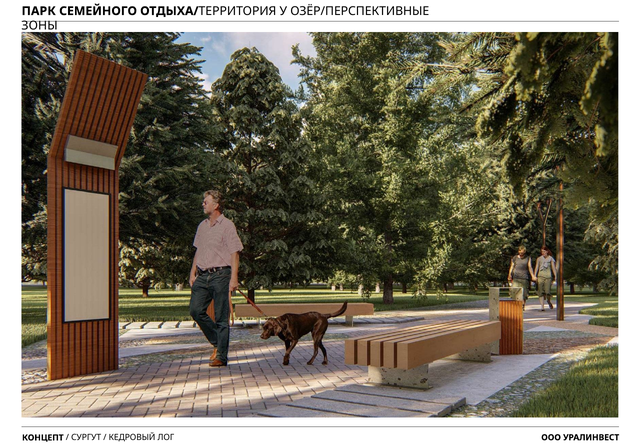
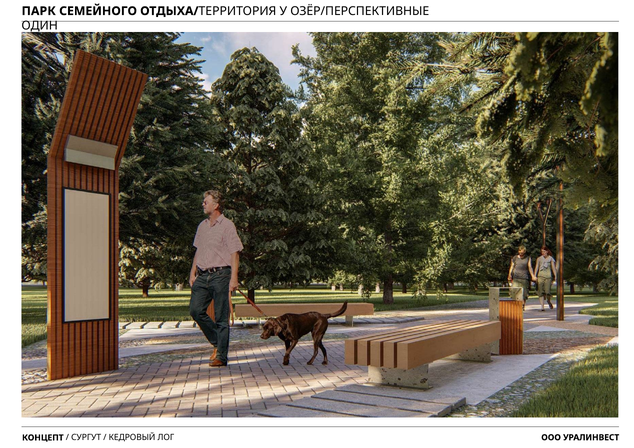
ЗОНЫ: ЗОНЫ -> ОДИН (40, 26)
